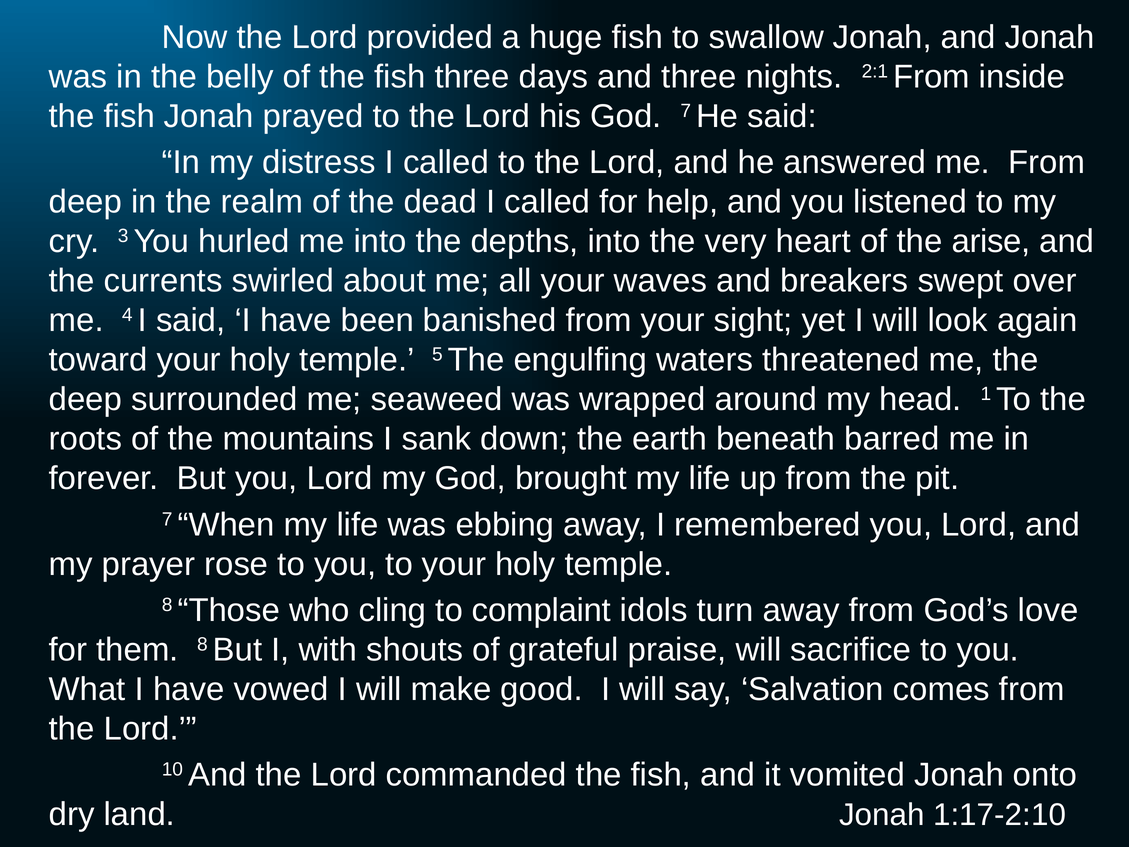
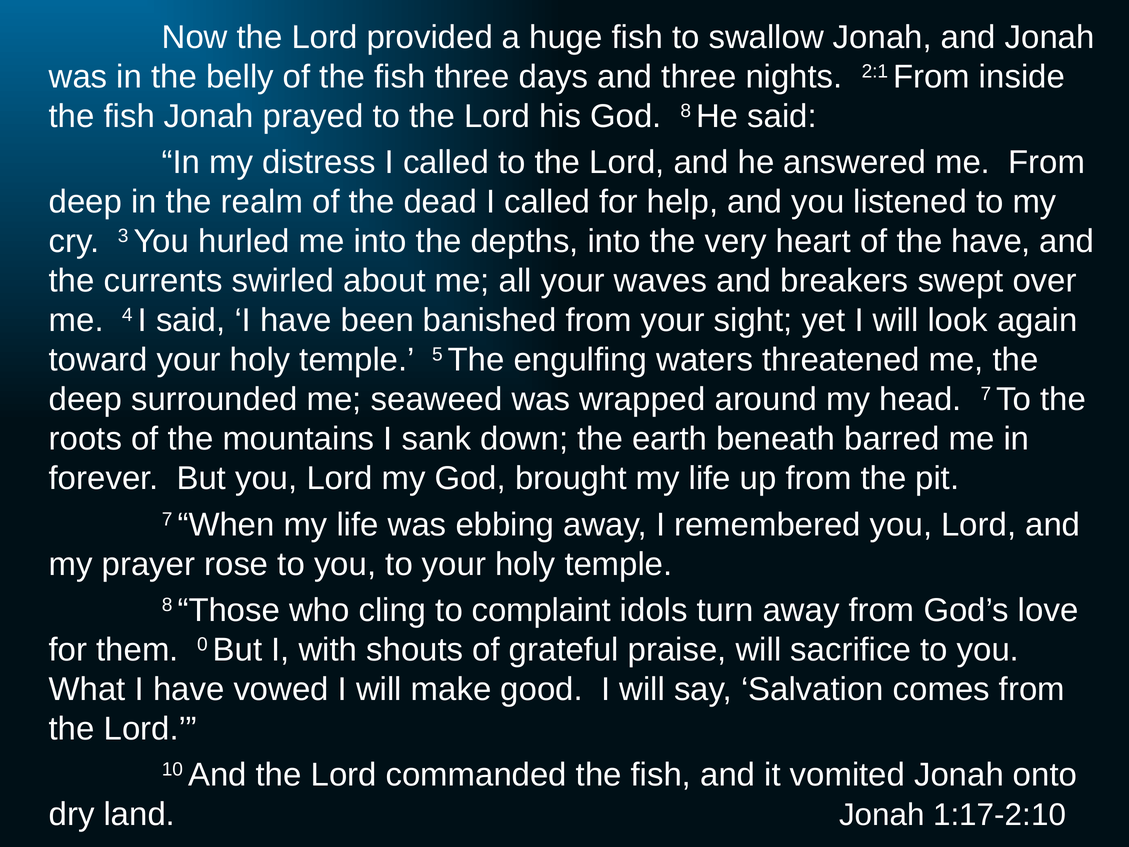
God 7: 7 -> 8 (686, 111)
the arise: arise -> have (991, 241)
head 1: 1 -> 7 (986, 394)
them 8: 8 -> 0 (202, 644)
